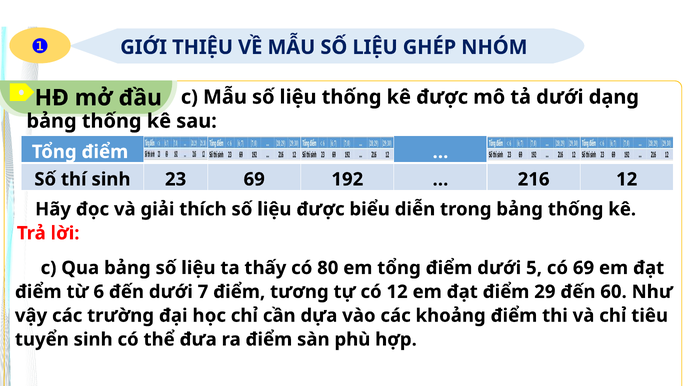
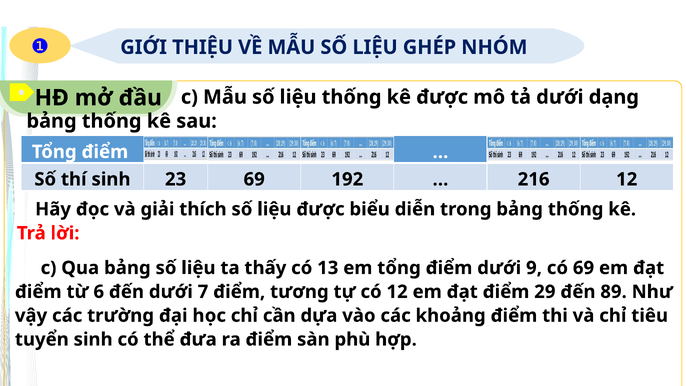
80: 80 -> 13 (328, 268)
5: 5 -> 9 (534, 268)
60: 60 -> 89 (614, 292)
